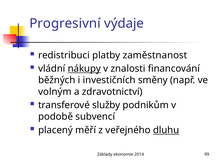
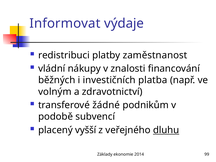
Progresivní: Progresivní -> Informovat (65, 23)
nákupy underline: present -> none (84, 69)
směny: směny -> platba (153, 80)
služby: služby -> žádné (106, 105)
měří: měří -> vyšší (86, 130)
